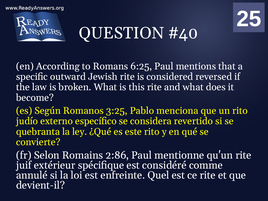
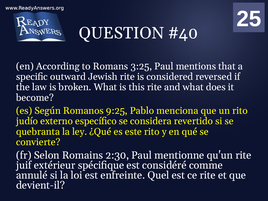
6:25: 6:25 -> 3:25 (141, 66)
3:25: 3:25 -> 9:25 (117, 111)
2:86: 2:86 -> 2:30 (117, 155)
